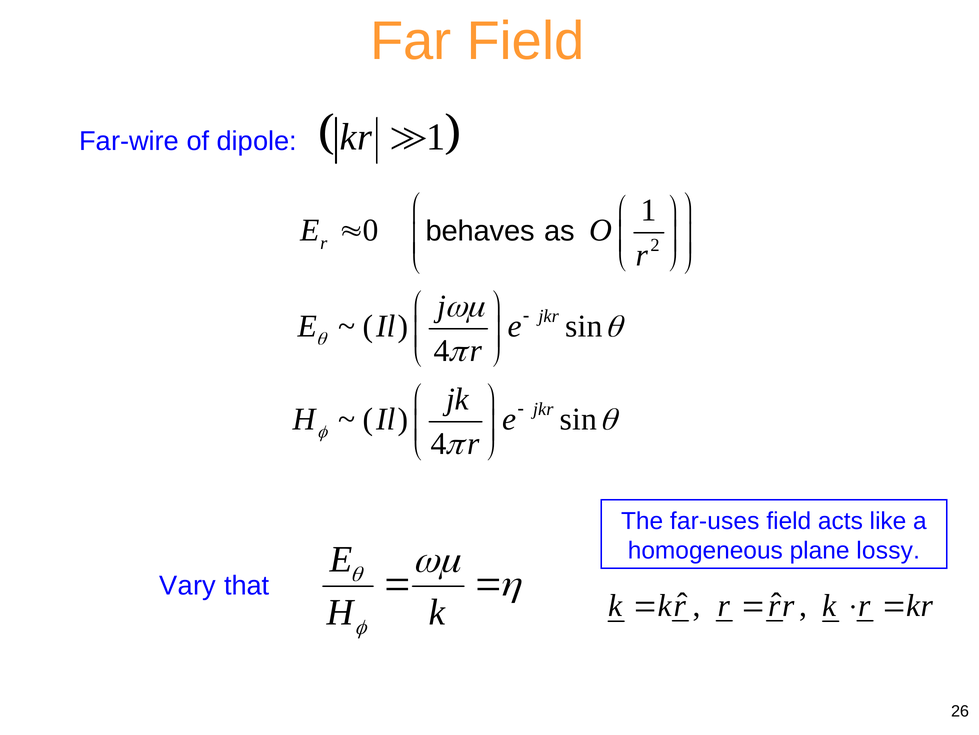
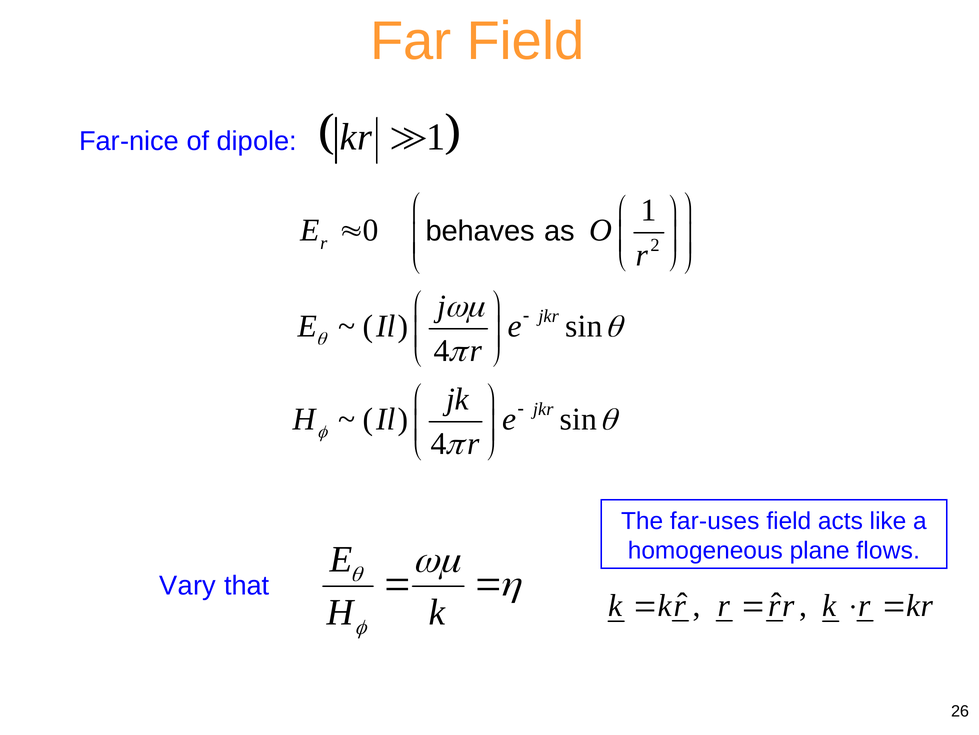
Far-wire: Far-wire -> Far-nice (129, 141)
lossy: lossy -> flows (888, 550)
